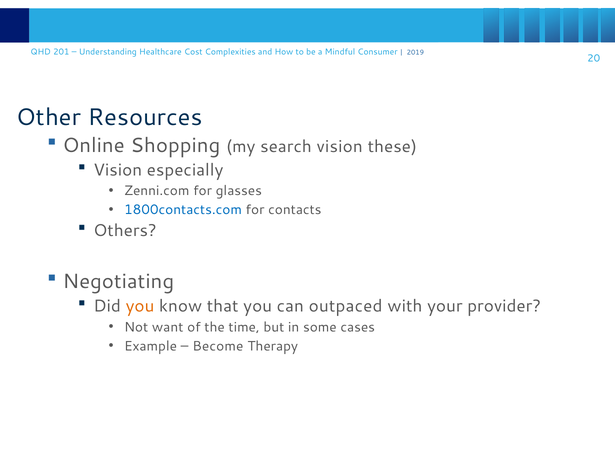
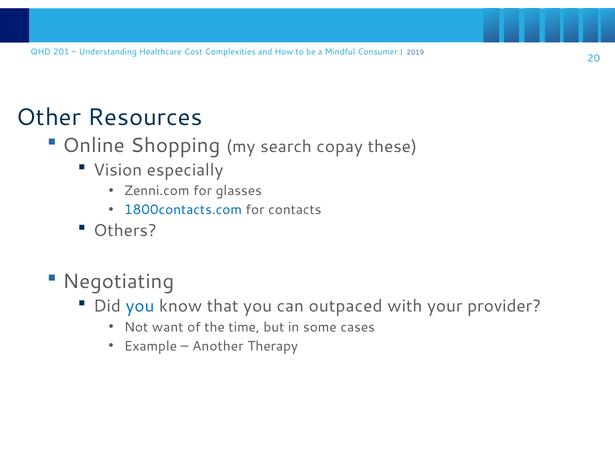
search vision: vision -> copay (340, 147)
you colour: orange -> blue (140, 306)
Become: Become -> Another (218, 346)
